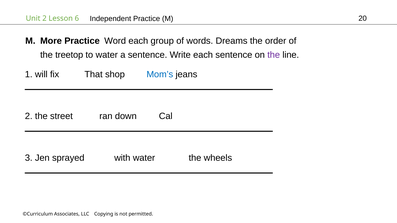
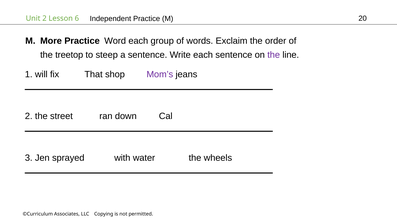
Dreams: Dreams -> Exclaim (232, 41)
to water: water -> steep (107, 55)
Mom’s colour: blue -> purple (160, 75)
